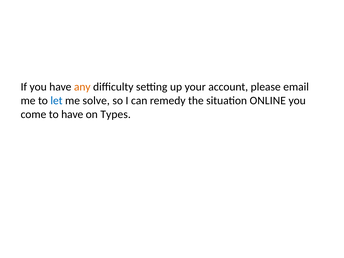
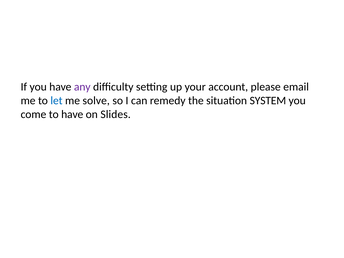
any colour: orange -> purple (82, 87)
ONLINE: ONLINE -> SYSTEM (268, 101)
Types: Types -> Slides (116, 114)
